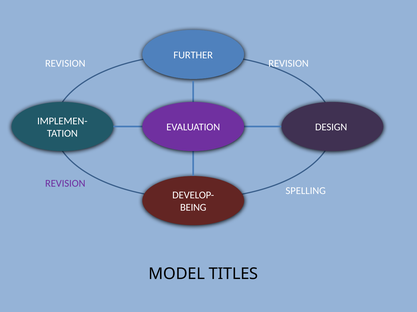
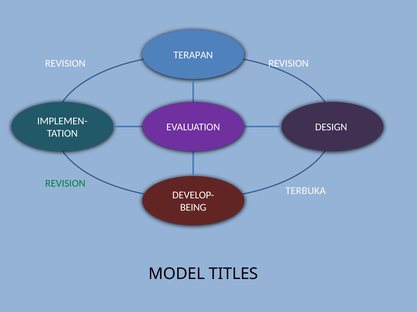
FURTHER: FURTHER -> TERAPAN (193, 55)
REVISION colour: purple -> green (65, 184)
SPELLING: SPELLING -> TERBUKA (306, 191)
